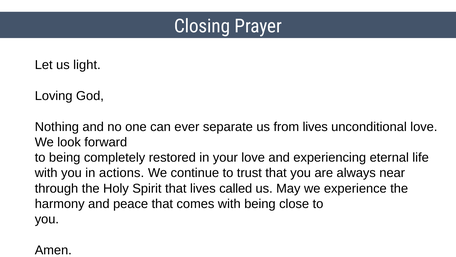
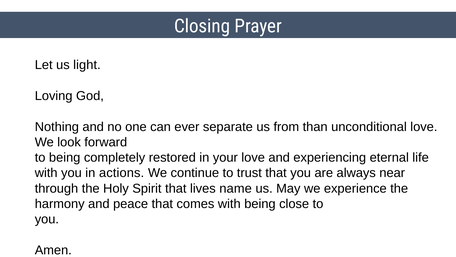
from lives: lives -> than (315, 127)
called: called -> name (236, 188)
